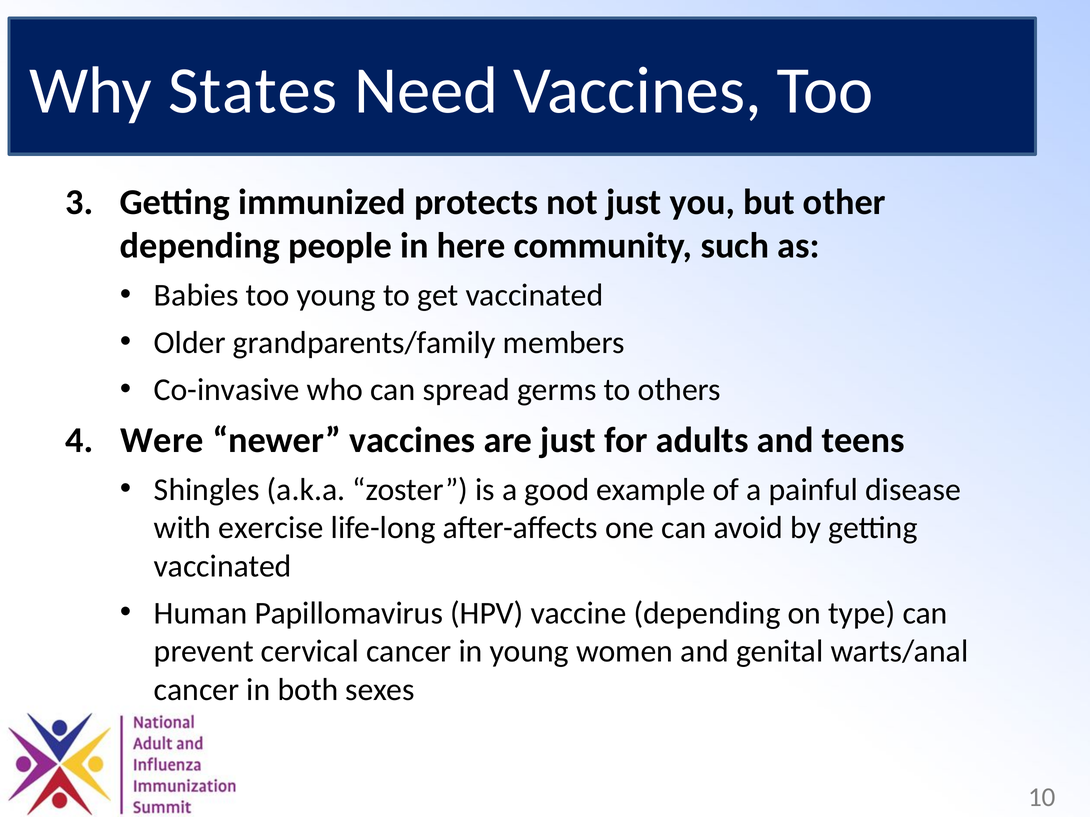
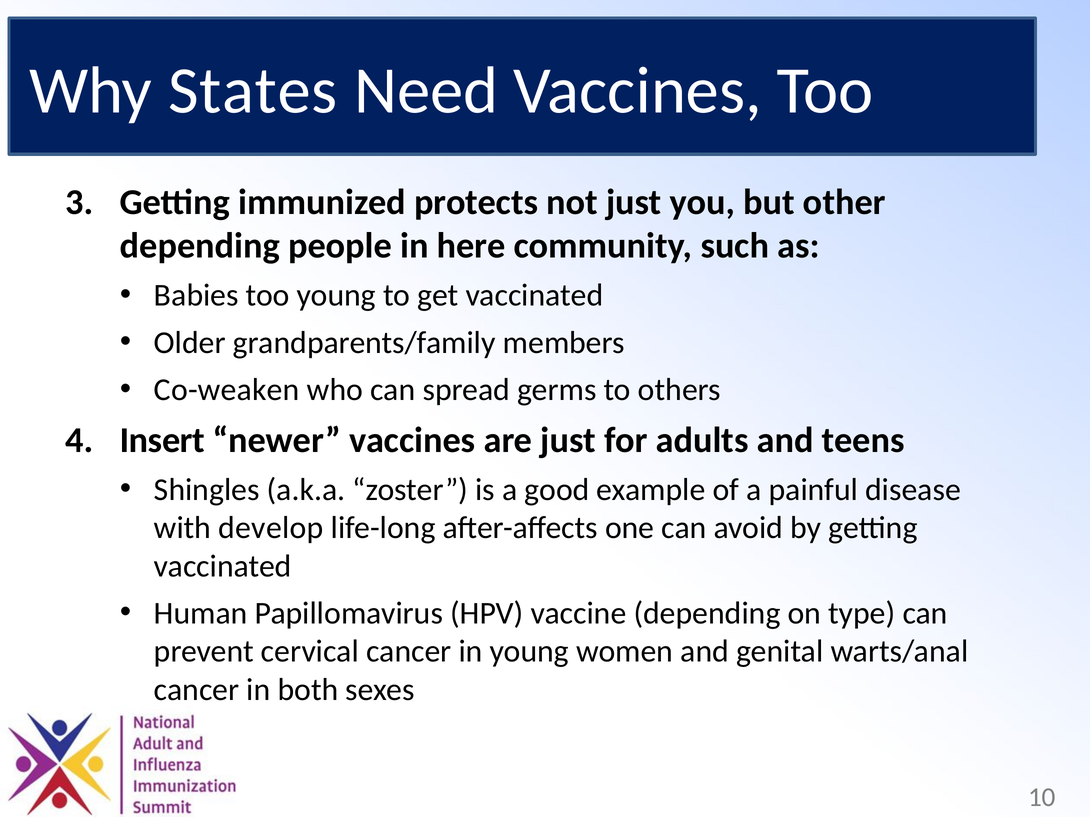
Co-invasive: Co-invasive -> Co-weaken (227, 390)
Were: Were -> Insert (162, 440)
exercise: exercise -> develop (271, 528)
